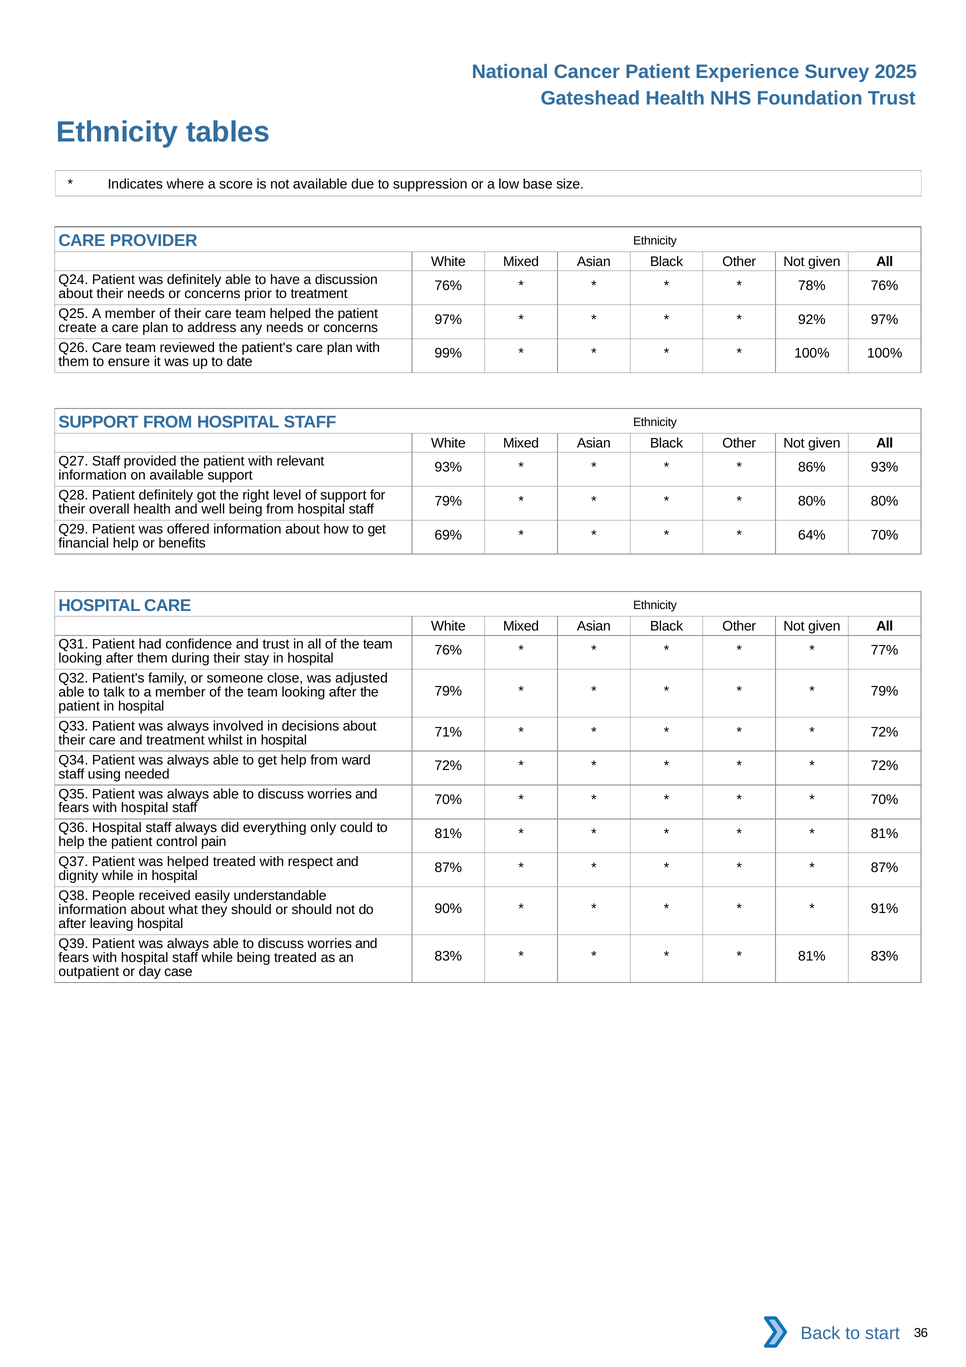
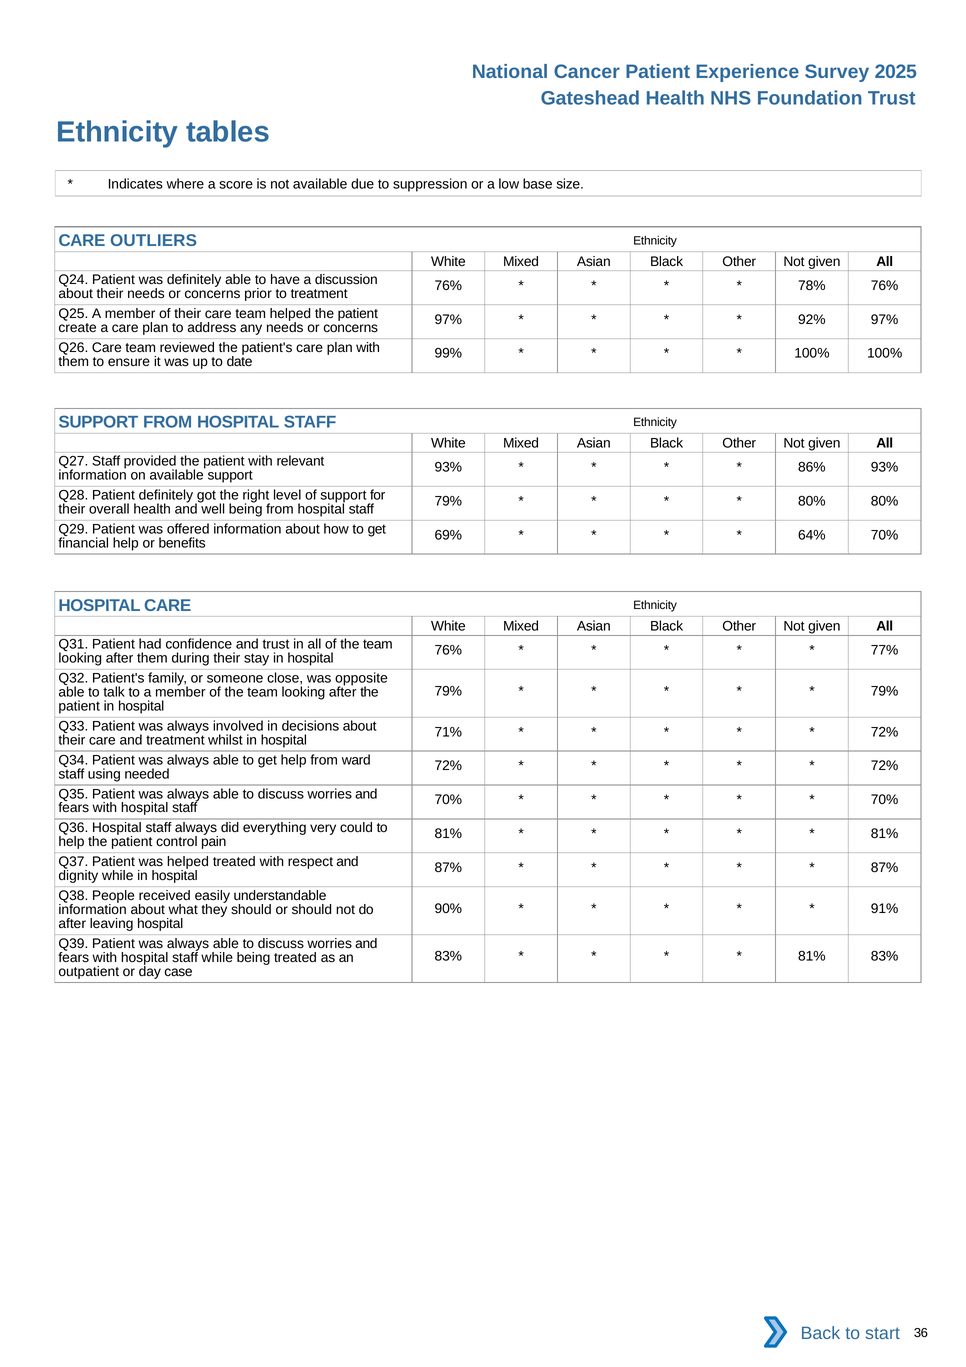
PROVIDER: PROVIDER -> OUTLIERS (154, 241)
adjusted: adjusted -> opposite (361, 678)
only: only -> very (323, 828)
